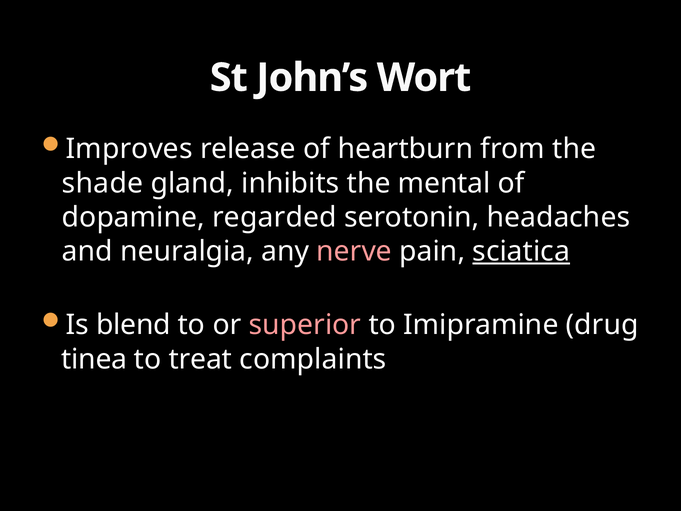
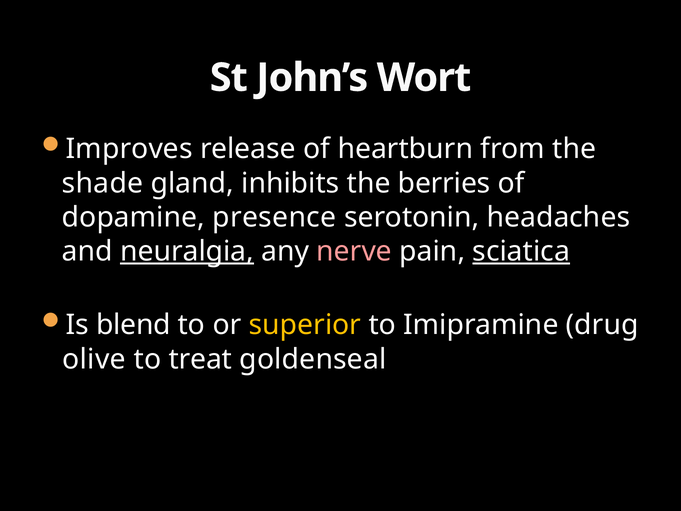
mental: mental -> berries (444, 183)
regarded: regarded -> presence (274, 217)
neuralgia underline: none -> present (187, 251)
superior colour: pink -> yellow (305, 325)
tinea: tinea -> olive (94, 359)
complaints: complaints -> goldenseal (313, 359)
